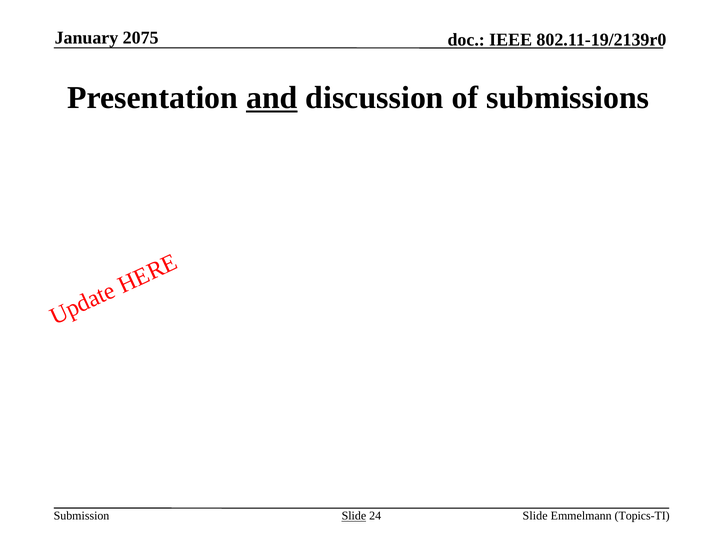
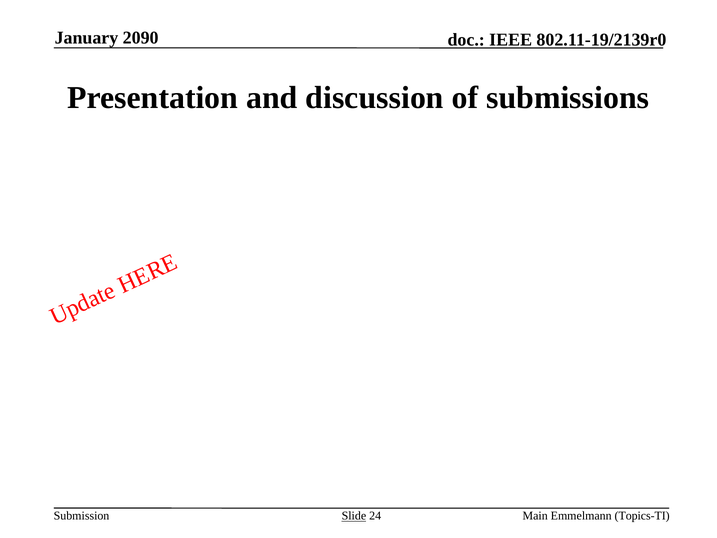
2075: 2075 -> 2090 (141, 38)
and underline: present -> none (272, 98)
Slide: Slide -> Main (535, 516)
